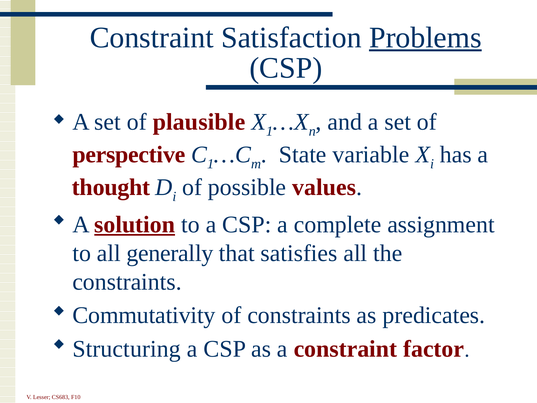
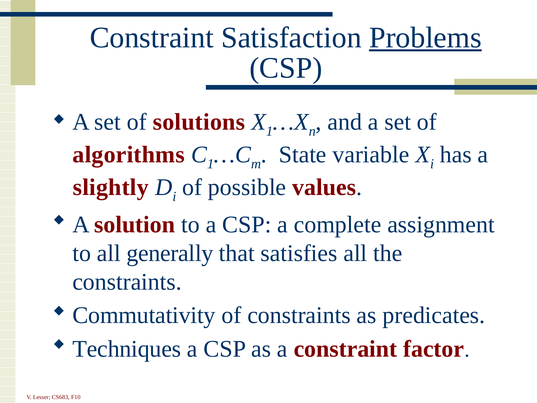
plausible: plausible -> solutions (199, 122)
perspective: perspective -> algorithms (129, 154)
thought: thought -> slightly (111, 187)
solution underline: present -> none (135, 224)
Structuring: Structuring -> Techniques (127, 349)
